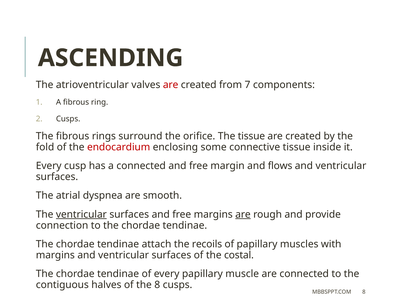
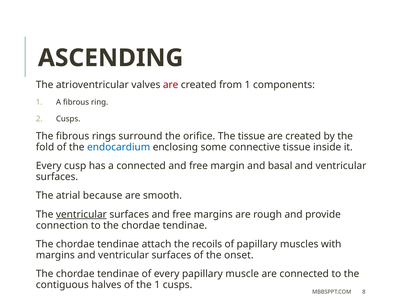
from 7: 7 -> 1 (248, 85)
endocardium colour: red -> blue (119, 147)
flows: flows -> basal (280, 166)
dyspnea: dyspnea -> because (103, 195)
are underline: present -> none (243, 214)
costal: costal -> onset (239, 254)
the 8: 8 -> 1 (157, 284)
